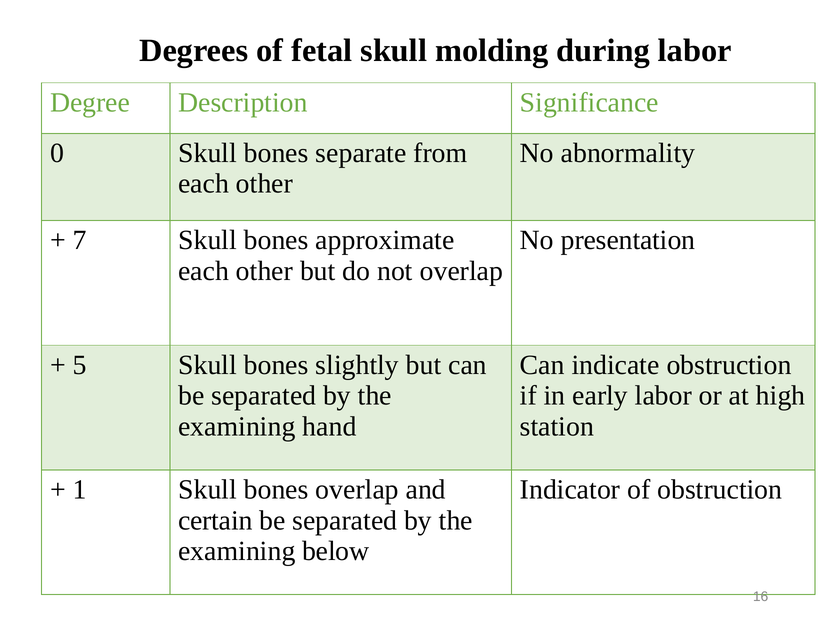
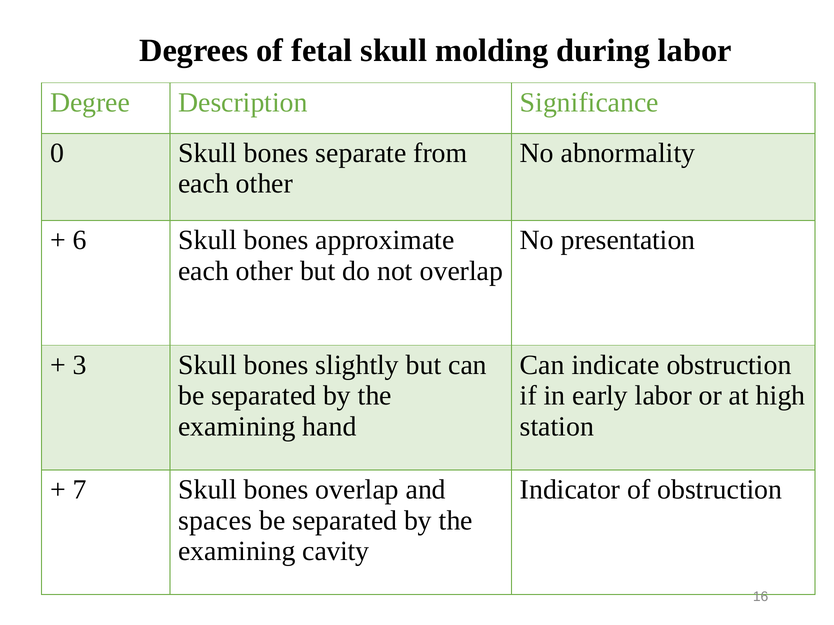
7: 7 -> 6 (80, 240)
5: 5 -> 3 (80, 365)
1: 1 -> 7 (80, 490)
certain: certain -> spaces (215, 521)
below: below -> cavity (336, 552)
